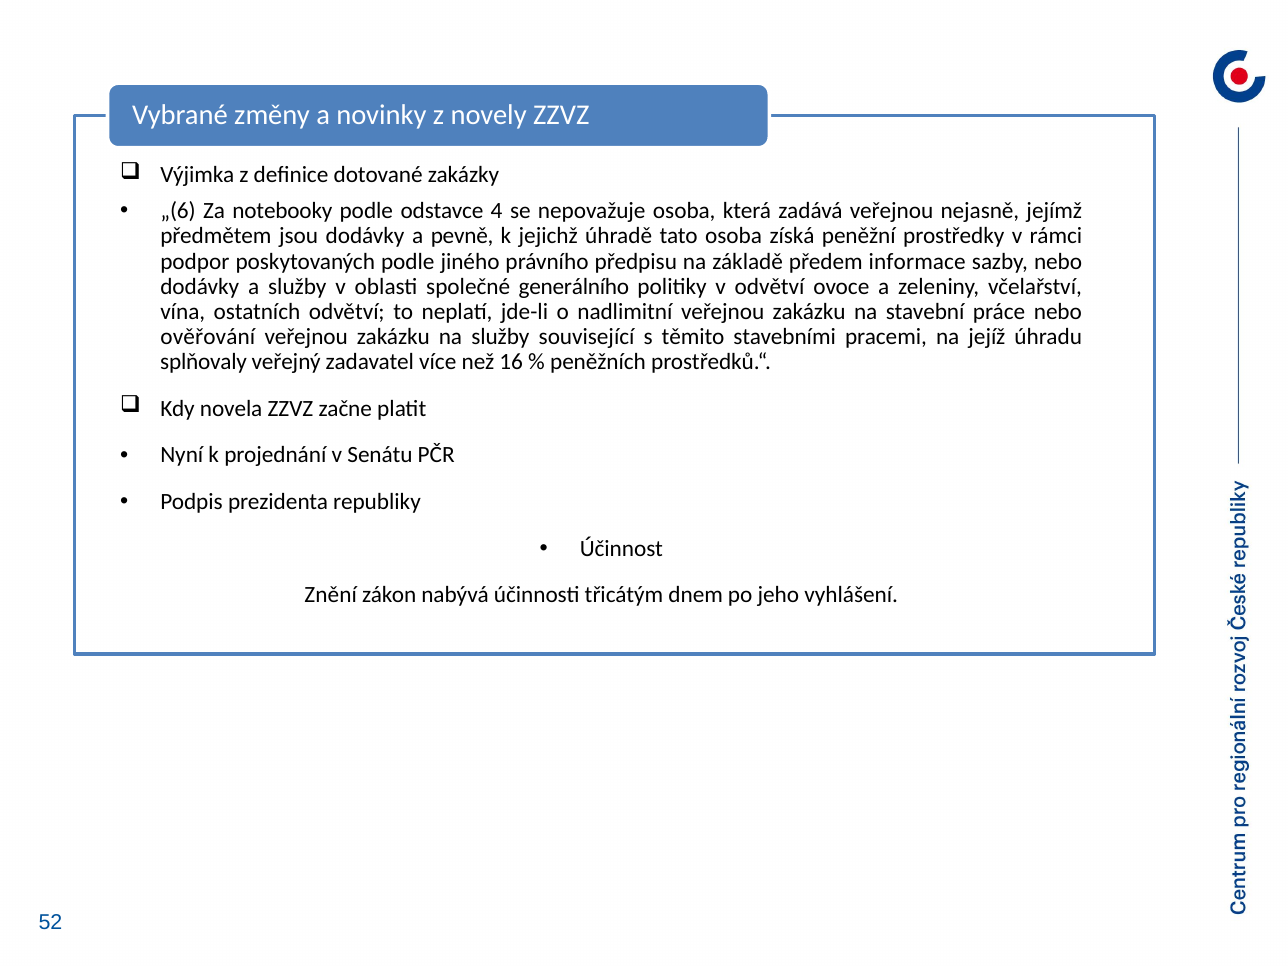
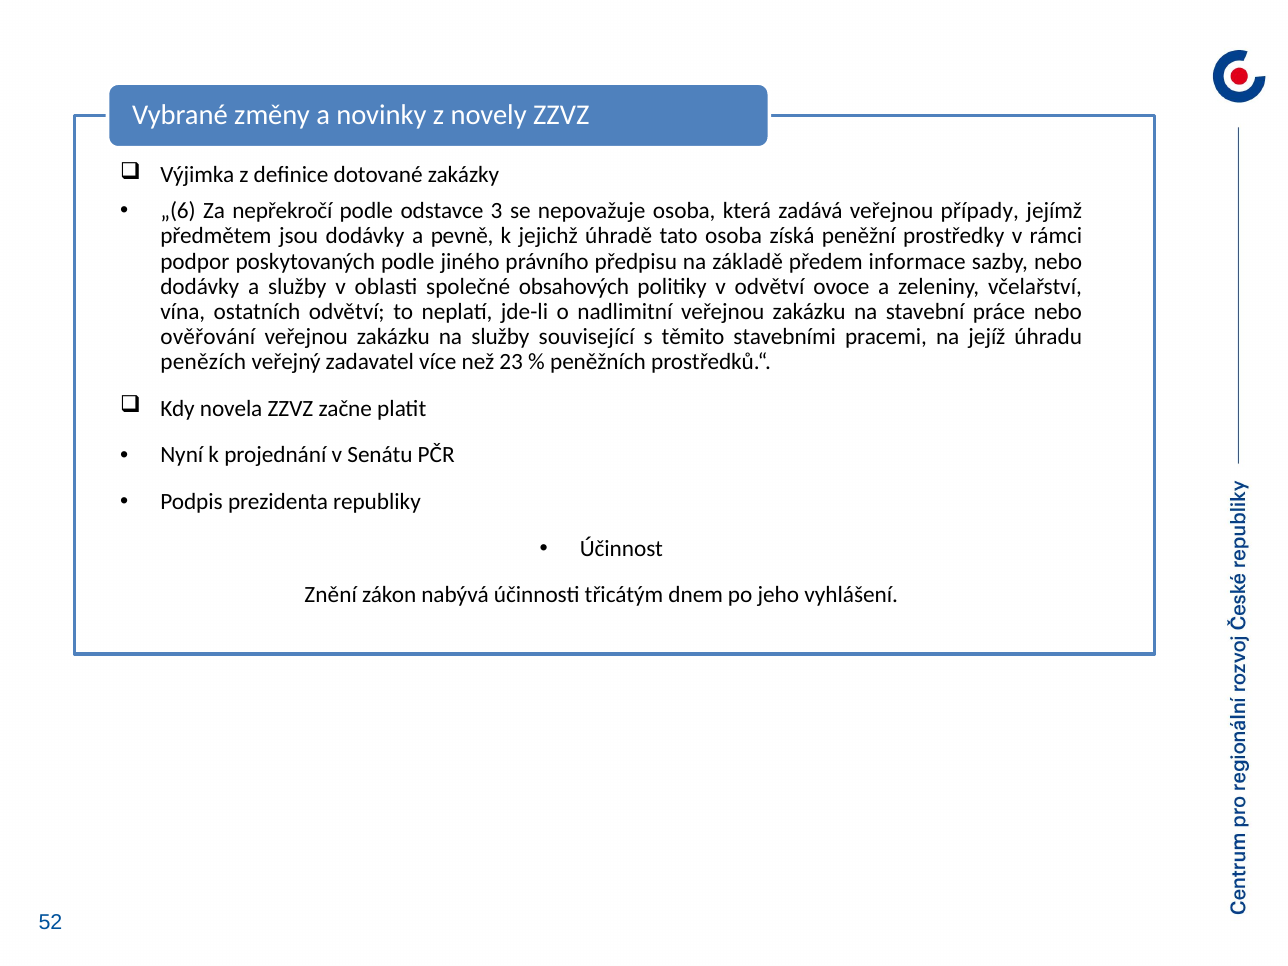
notebooky: notebooky -> nepřekročí (282, 211)
4: 4 -> 3 (497, 211)
nejasně: nejasně -> případy (980, 211)
generálního: generálního -> obsahových (574, 287)
splňovaly: splňovaly -> penězích (203, 362)
16: 16 -> 23 (511, 362)
